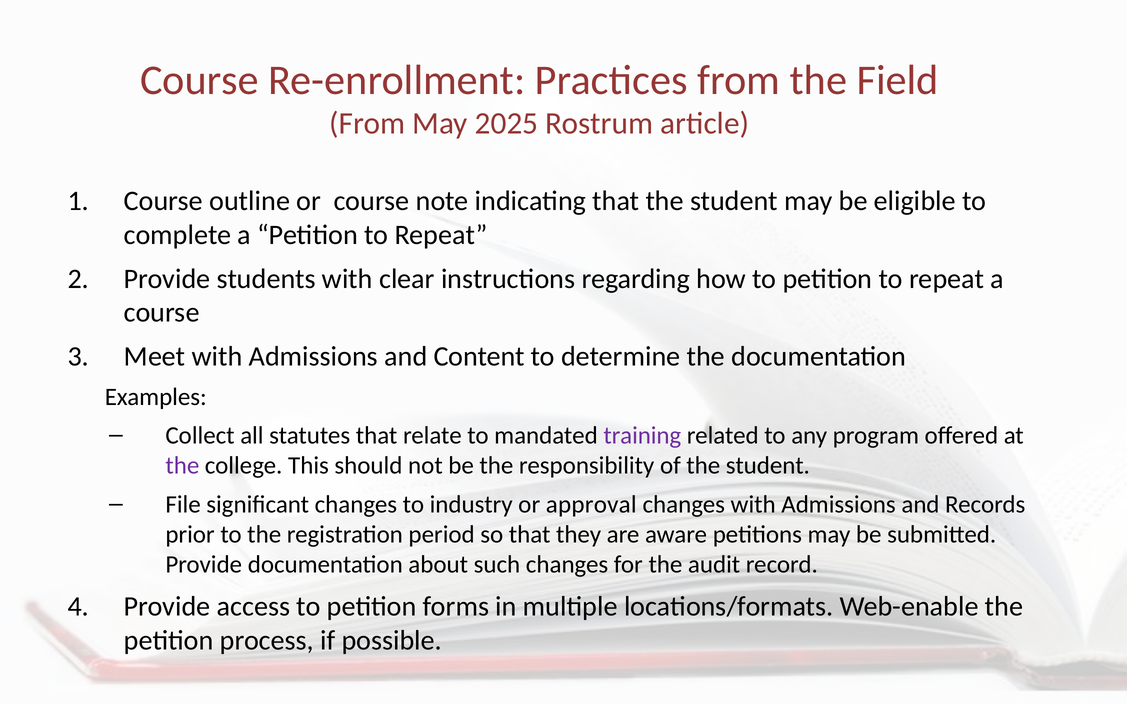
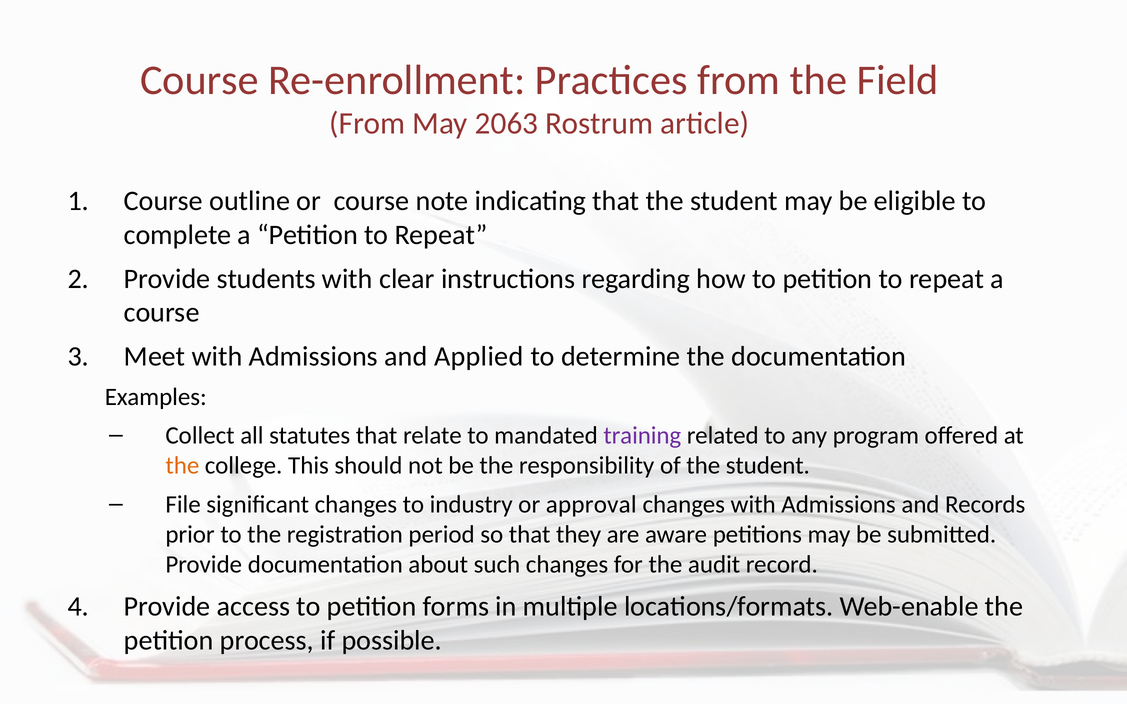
2025: 2025 -> 2063 (507, 124)
Content: Content -> Applied (479, 357)
the colour: purple -> orange (182, 466)
